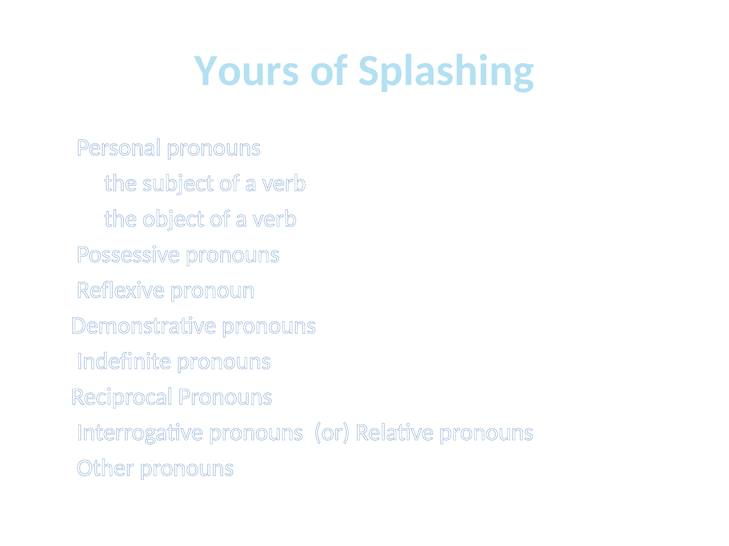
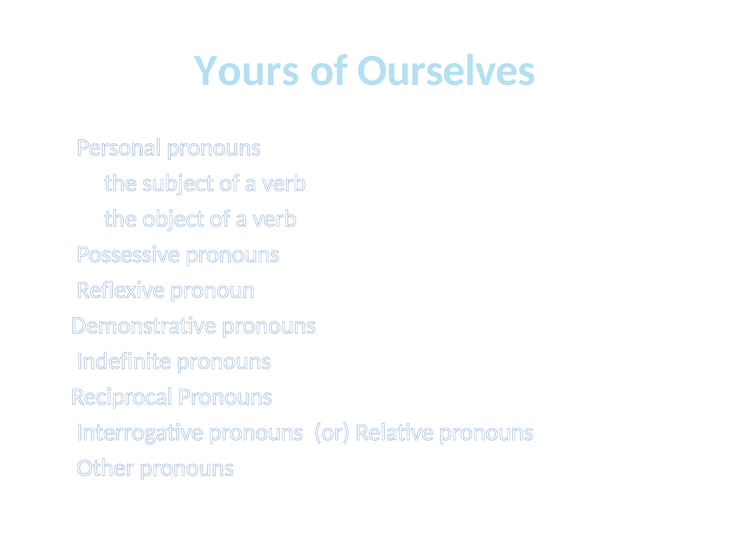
Splashing: Splashing -> Ourselves (446, 71)
